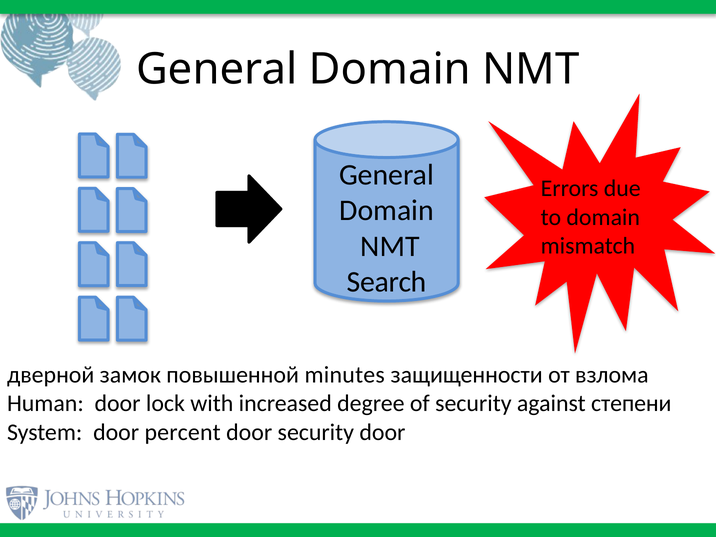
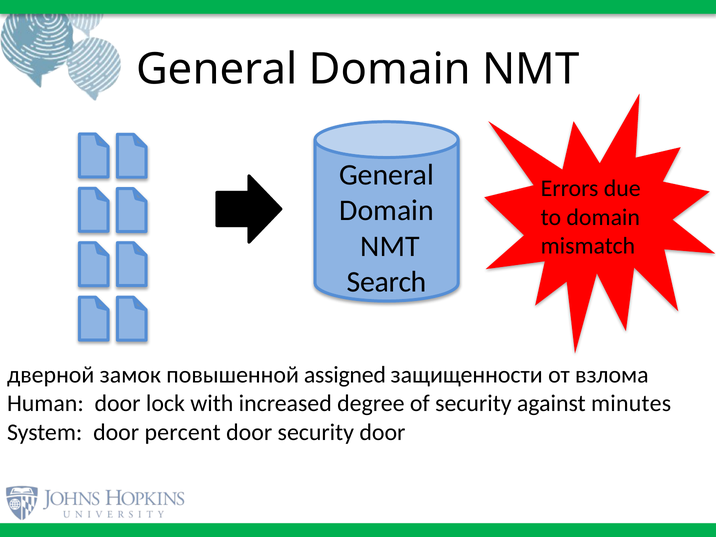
minutes: minutes -> assigned (345, 375)
степени: степени -> minutes (631, 403)
